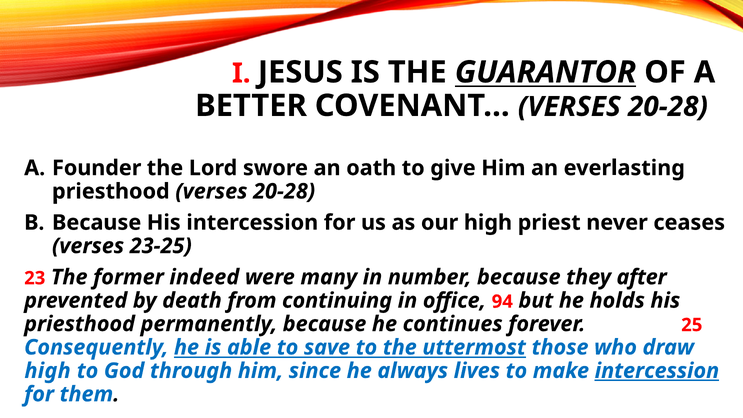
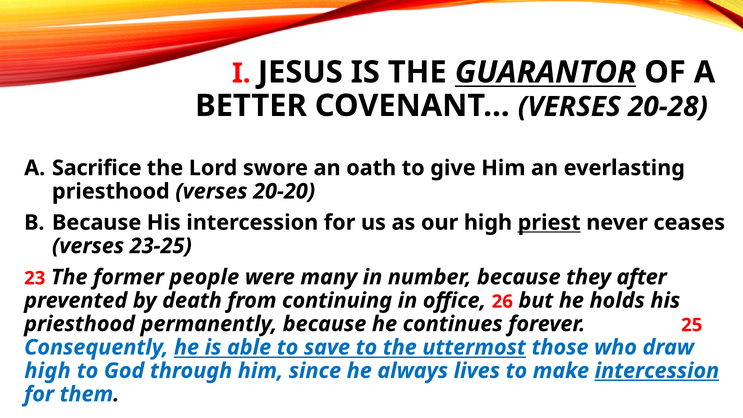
Founder: Founder -> Sacrifice (97, 168)
priesthood verses 20-28: 20-28 -> 20-20 (284, 191)
priest underline: none -> present (549, 223)
indeed: indeed -> people (204, 277)
94: 94 -> 26 (502, 302)
